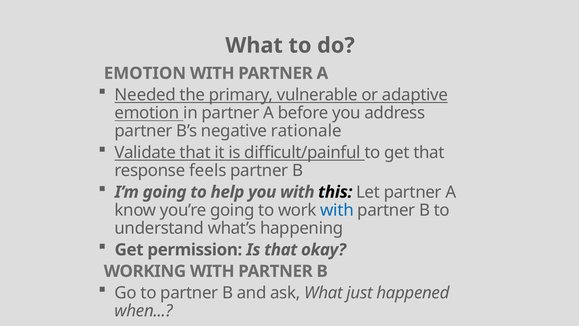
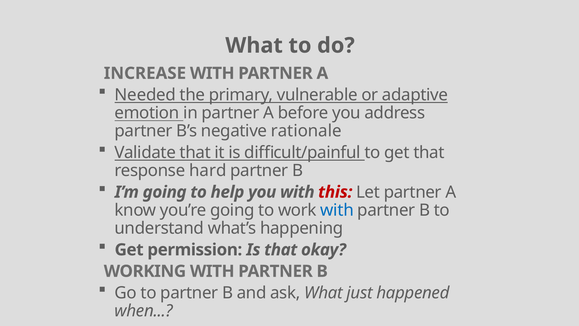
EMOTION: EMOTION -> INCREASE (145, 73)
feels: feels -> hard (208, 170)
this colour: black -> red (335, 192)
